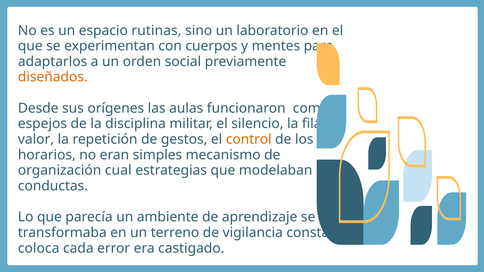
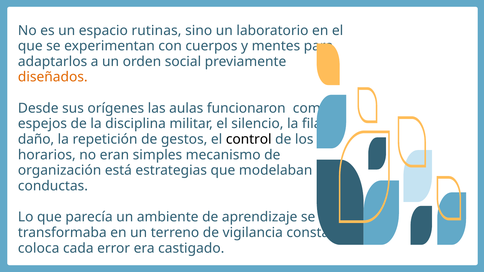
valor: valor -> daño (36, 139)
control colour: orange -> black (249, 139)
cual: cual -> está (118, 171)
